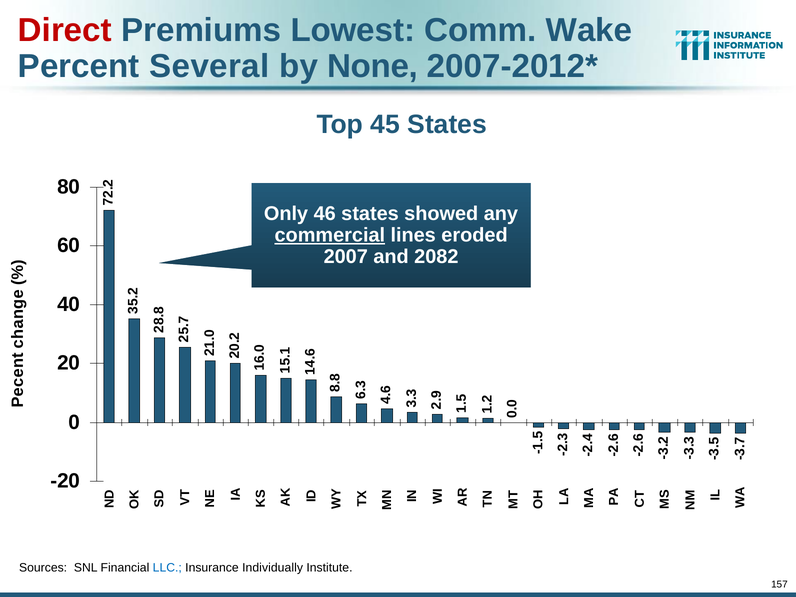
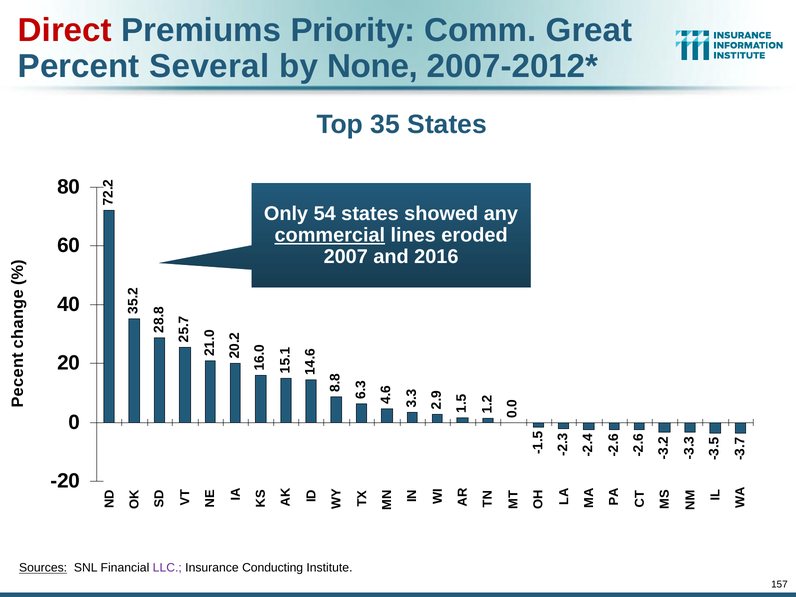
Lowest: Lowest -> Priority (353, 30)
Wake: Wake -> Great (589, 30)
45: 45 -> 35 (385, 124)
46: 46 -> 54 (325, 214)
2082: 2082 -> 2016 (436, 257)
Sources underline: none -> present (43, 568)
LLC colour: blue -> purple (167, 568)
Individually: Individually -> Conducting (273, 568)
